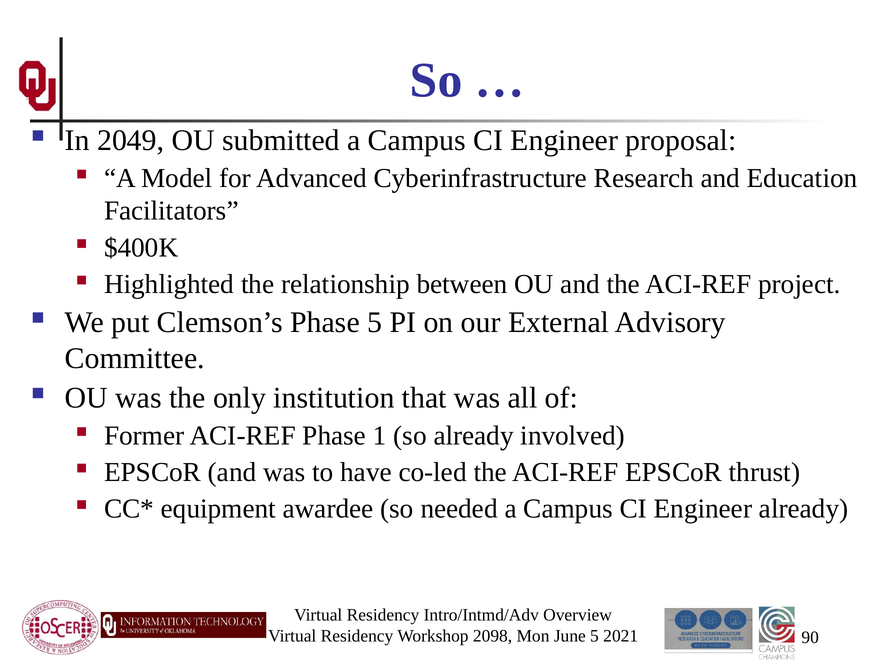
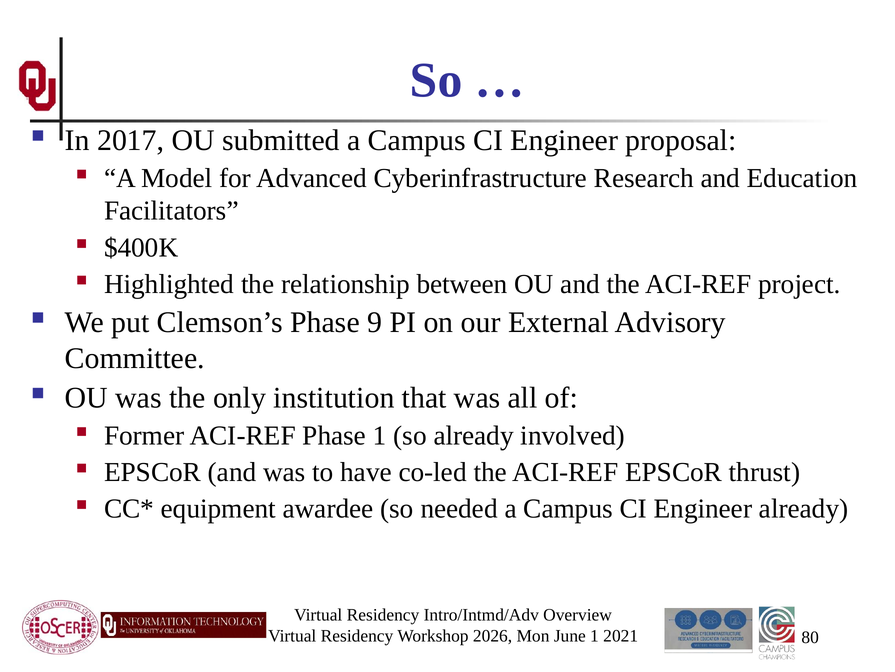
2049: 2049 -> 2017 (131, 140)
Phase 5: 5 -> 9 (375, 322)
2098: 2098 -> 2026 (493, 635)
June 5: 5 -> 1 (594, 635)
90: 90 -> 80 (810, 637)
